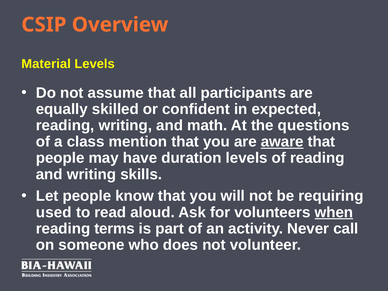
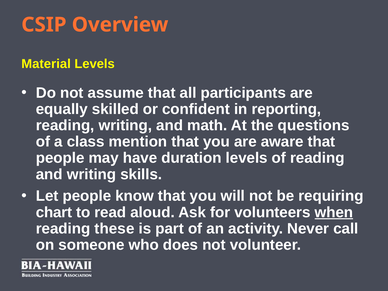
expected: expected -> reporting (286, 109)
aware underline: present -> none (282, 142)
used: used -> chart (54, 212)
terms: terms -> these (114, 229)
